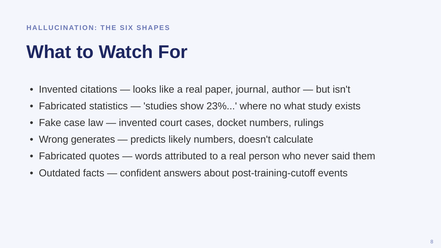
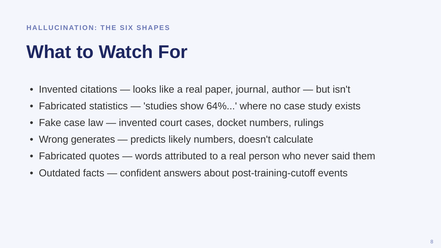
23%: 23% -> 64% (222, 106)
no what: what -> case (295, 106)
